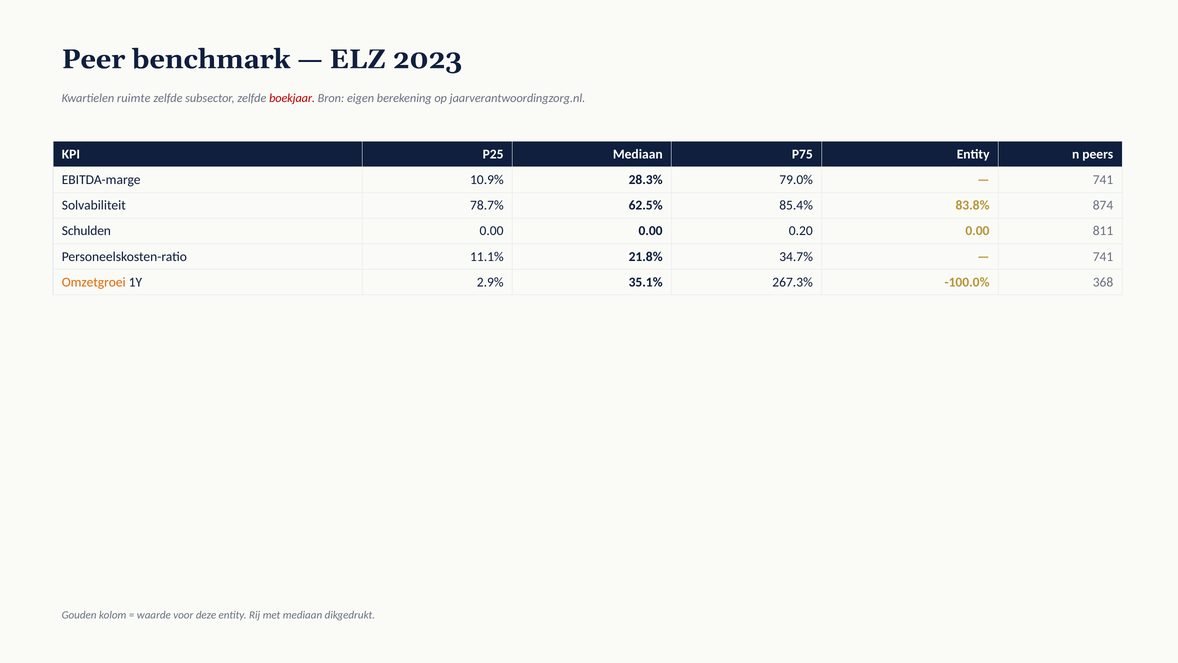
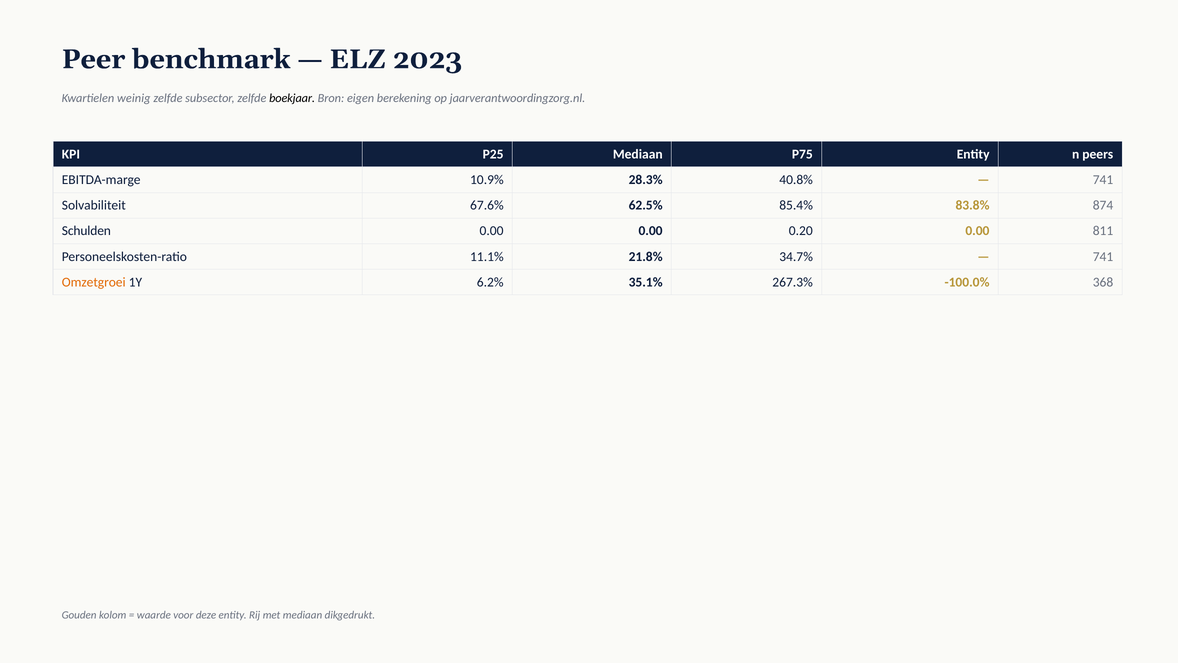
ruimte: ruimte -> weinig (134, 98)
boekjaar colour: red -> black (292, 98)
79.0%: 79.0% -> 40.8% (796, 180)
78.7%: 78.7% -> 67.6% (487, 205)
2.9%: 2.9% -> 6.2% (490, 282)
